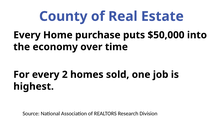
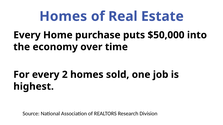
County: County -> Homes (63, 16)
